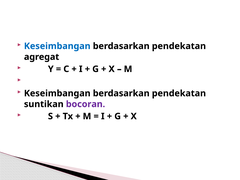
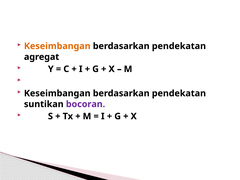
Keseimbangan colour: blue -> orange (57, 46)
